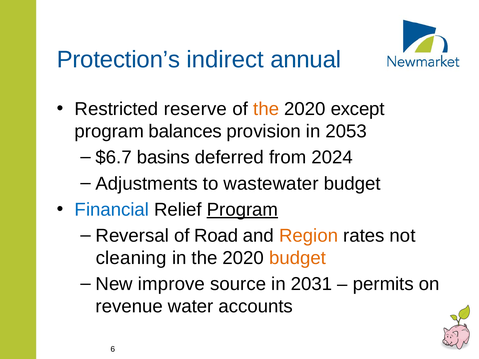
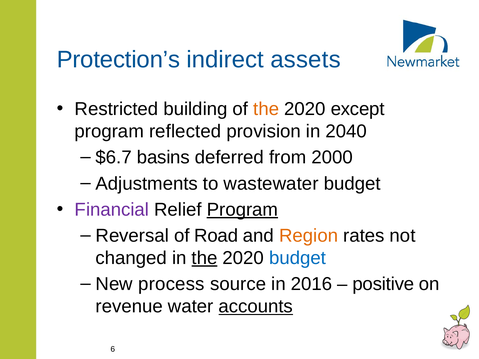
annual: annual -> assets (306, 60)
reserve: reserve -> building (195, 109)
balances: balances -> reflected (185, 131)
2053: 2053 -> 2040 (346, 131)
2024: 2024 -> 2000 (332, 158)
Financial colour: blue -> purple (112, 210)
cleaning: cleaning -> changed (131, 258)
the underline: none -> present (205, 258)
budget colour: orange -> blue (298, 258)
improve: improve -> process (171, 284)
2031: 2031 -> 2016 (312, 284)
permits: permits -> positive (383, 284)
accounts underline: none -> present (256, 307)
